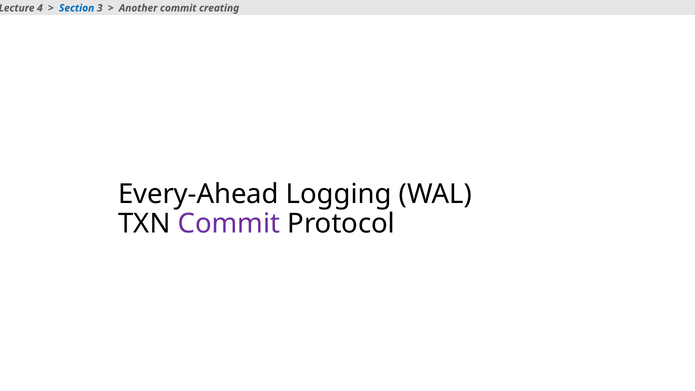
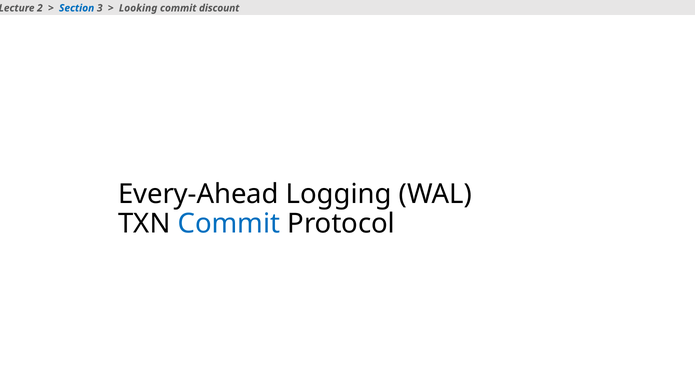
4: 4 -> 2 (40, 8)
Another: Another -> Looking (138, 8)
creating: creating -> discount (219, 8)
Commit colour: purple -> blue (229, 224)
